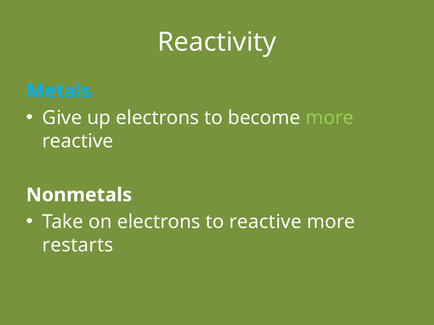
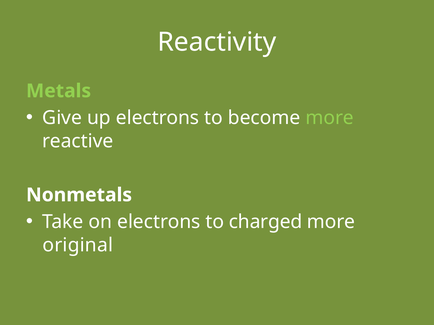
Metals colour: light blue -> light green (59, 91)
to reactive: reactive -> charged (266, 222)
restarts: restarts -> original (78, 245)
